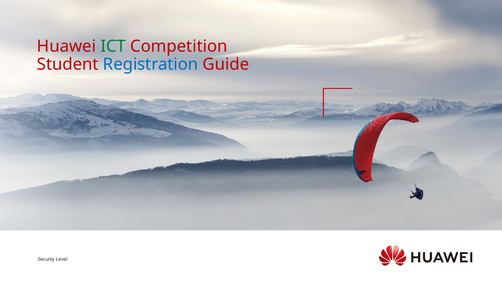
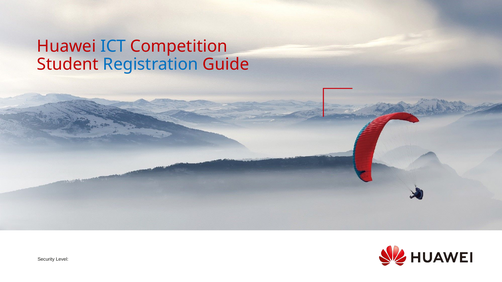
ICT colour: green -> blue (113, 46)
